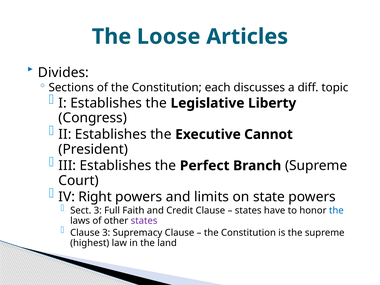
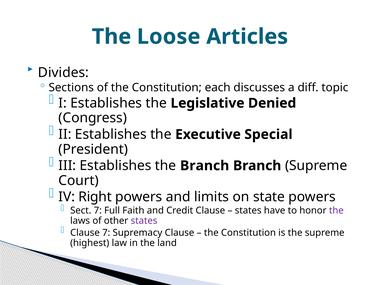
Liberty: Liberty -> Denied (272, 103)
Cannot: Cannot -> Special (268, 134)
the Perfect: Perfect -> Branch (205, 166)
Sect 3: 3 -> 7 (98, 211)
the colour: blue -> purple (336, 211)
Clause 3: 3 -> 7 (106, 233)
